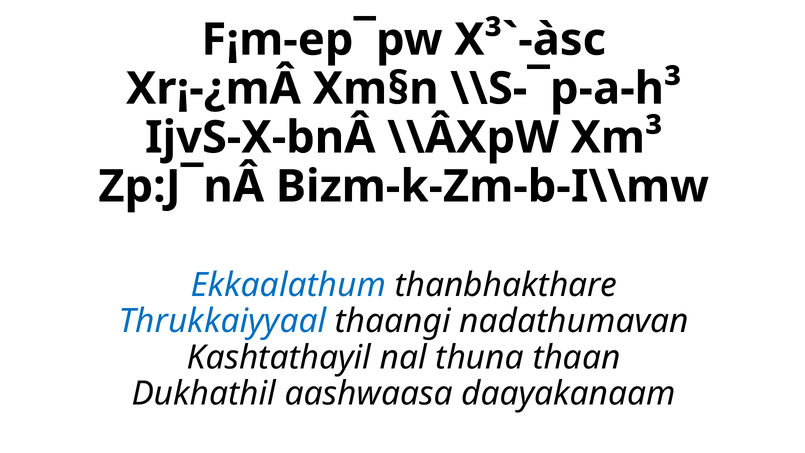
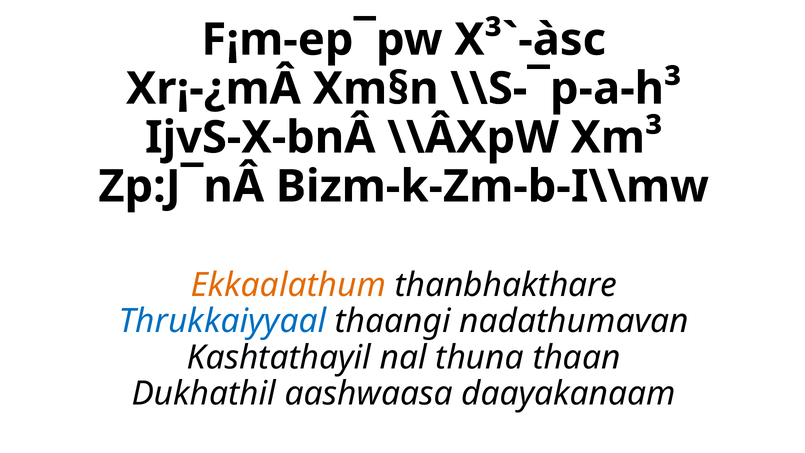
Ekkaalathum colour: blue -> orange (288, 285)
